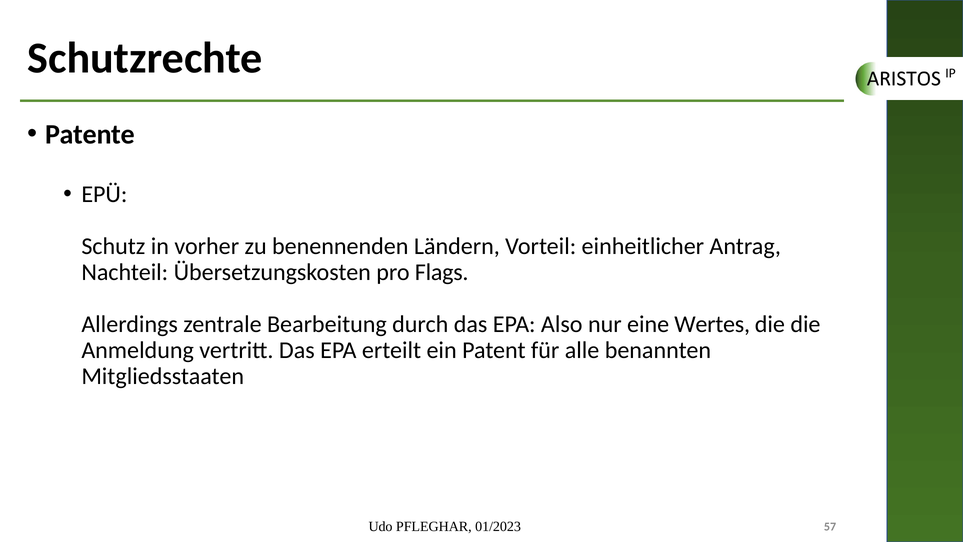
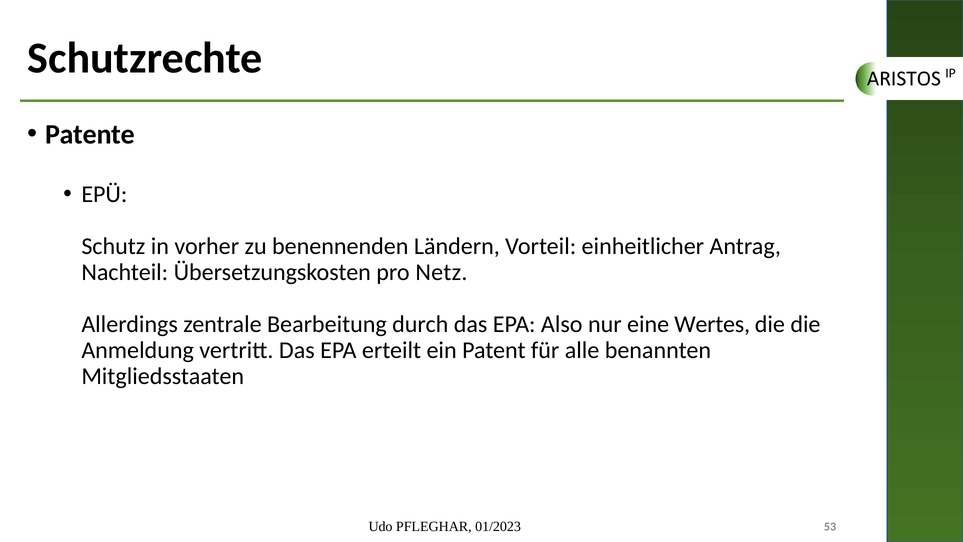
Flags: Flags -> Netz (441, 272)
57: 57 -> 53 (830, 526)
